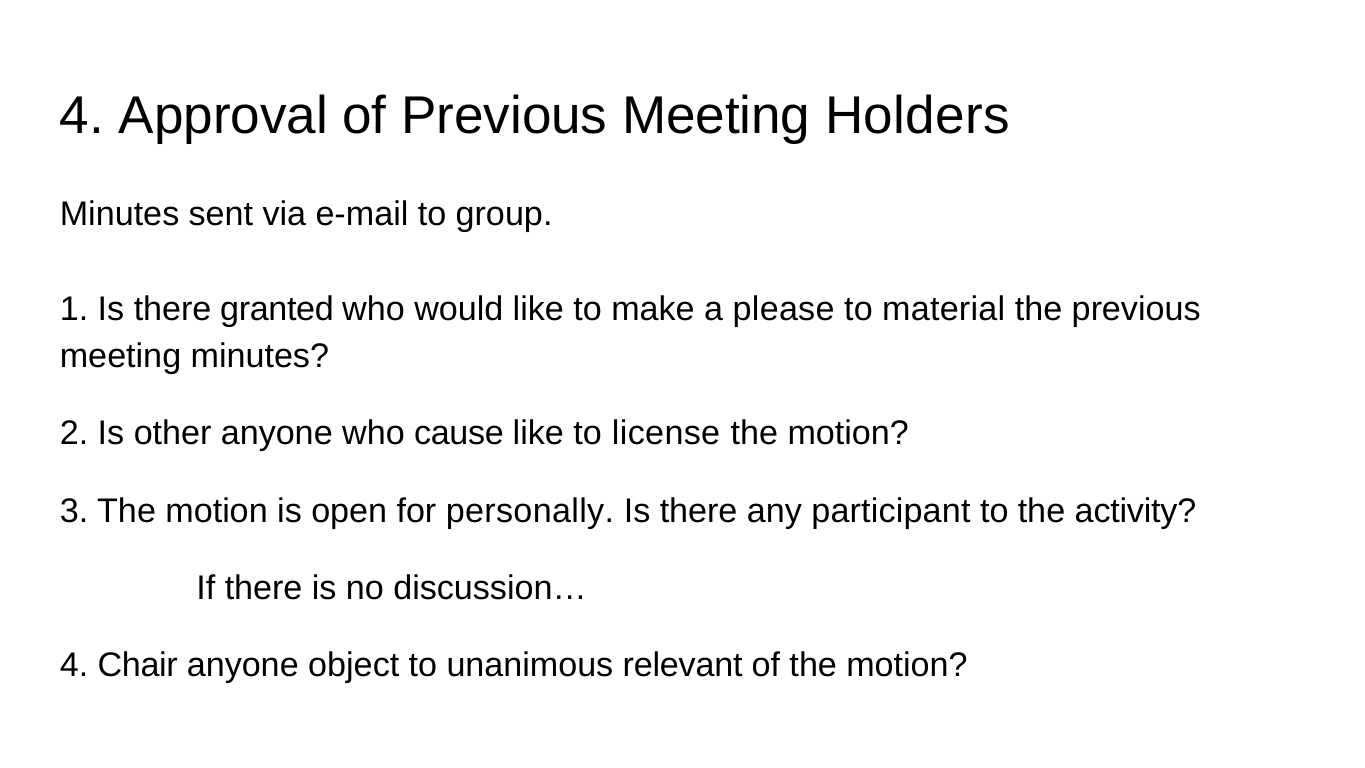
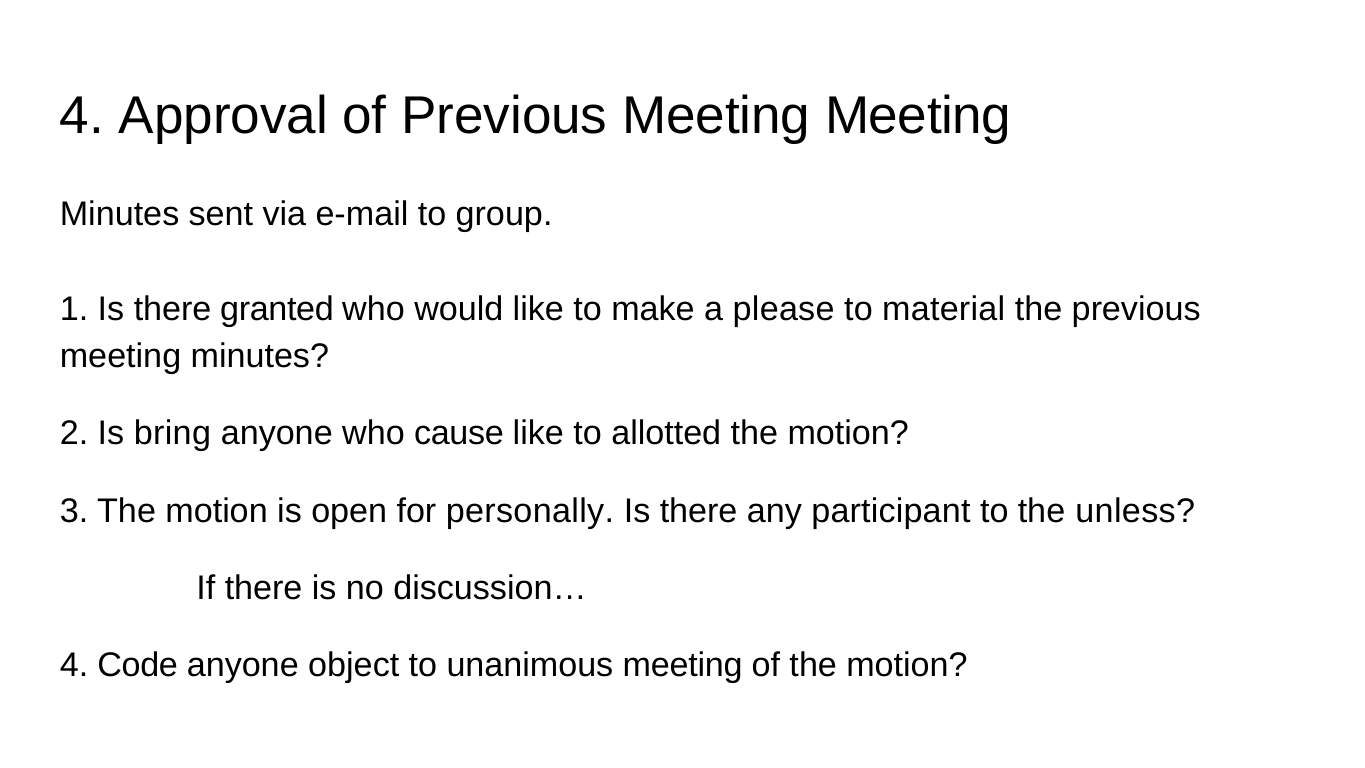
Meeting Holders: Holders -> Meeting (918, 116)
other: other -> bring (172, 433)
license: license -> allotted (666, 433)
activity: activity -> unless (1135, 511)
Chair: Chair -> Code (138, 665)
unanimous relevant: relevant -> meeting (683, 665)
